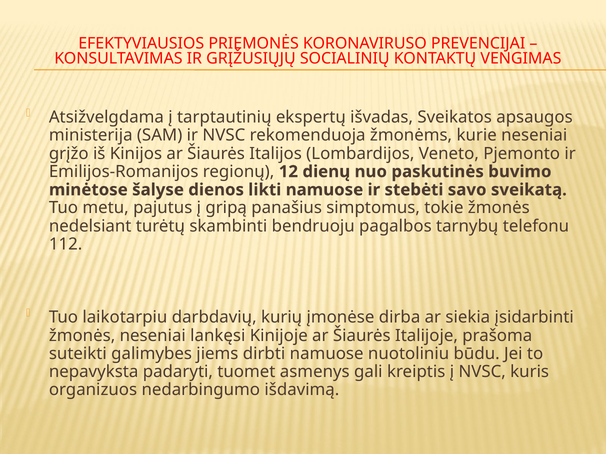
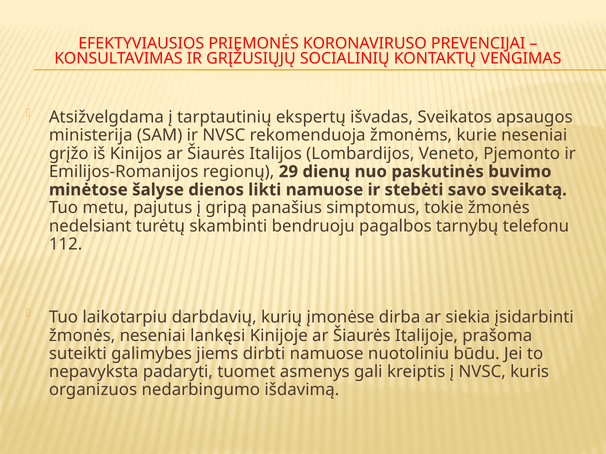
12: 12 -> 29 (288, 172)
